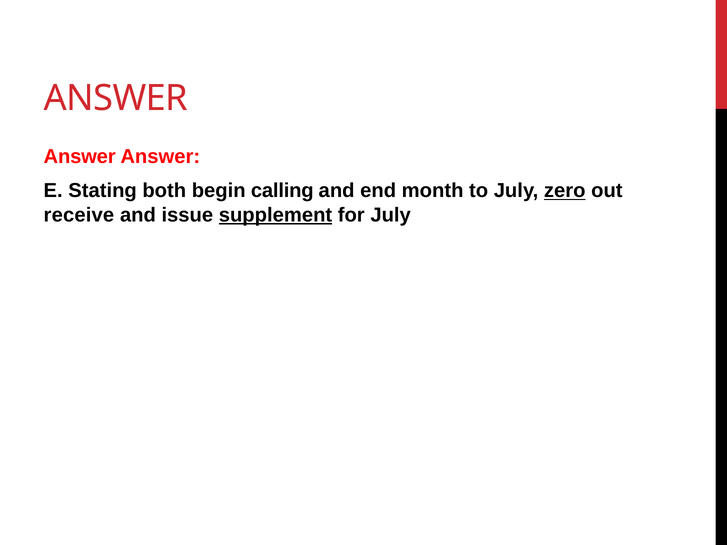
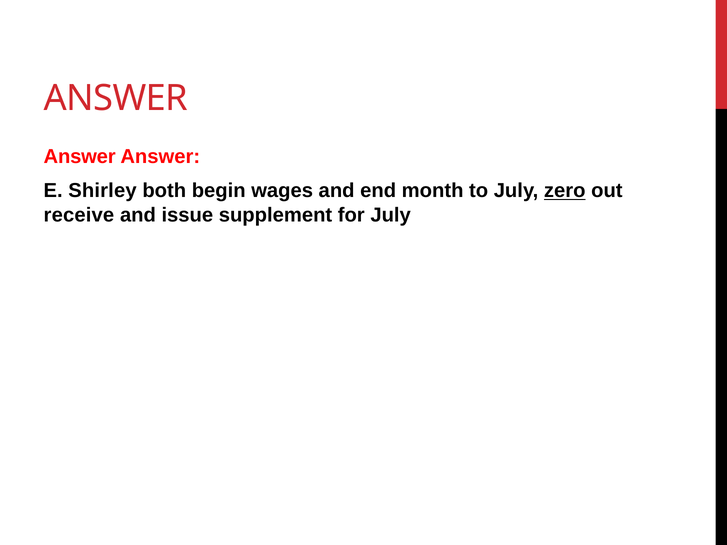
Stating: Stating -> Shirley (102, 191)
calling: calling -> wages (282, 191)
supplement underline: present -> none (275, 215)
